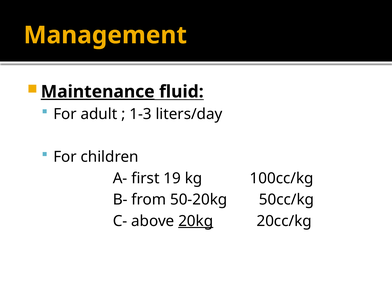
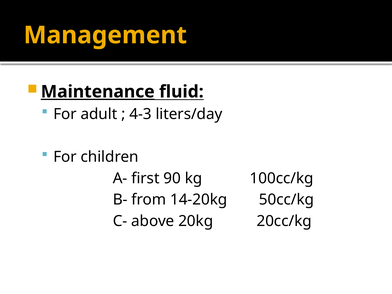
1-3: 1-3 -> 4-3 (140, 114)
19: 19 -> 90 (172, 178)
50-20kg: 50-20kg -> 14-20kg (199, 200)
20kg underline: present -> none (196, 221)
